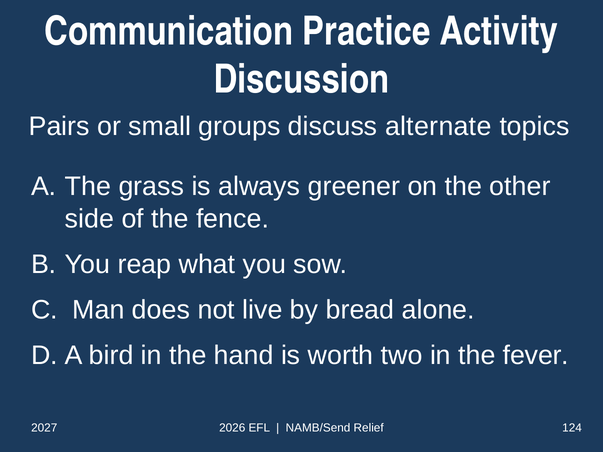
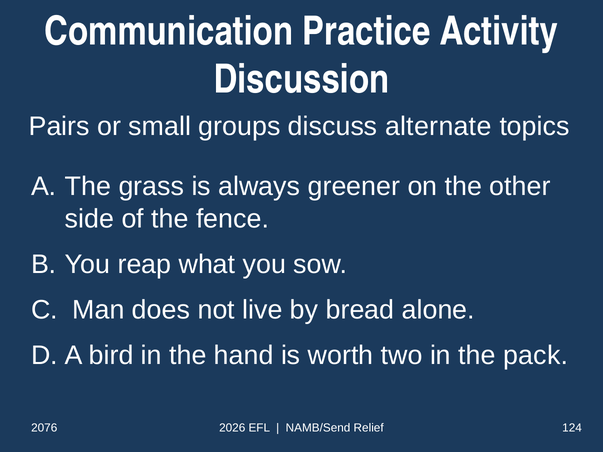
fever: fever -> pack (536, 356)
2027: 2027 -> 2076 (44, 428)
